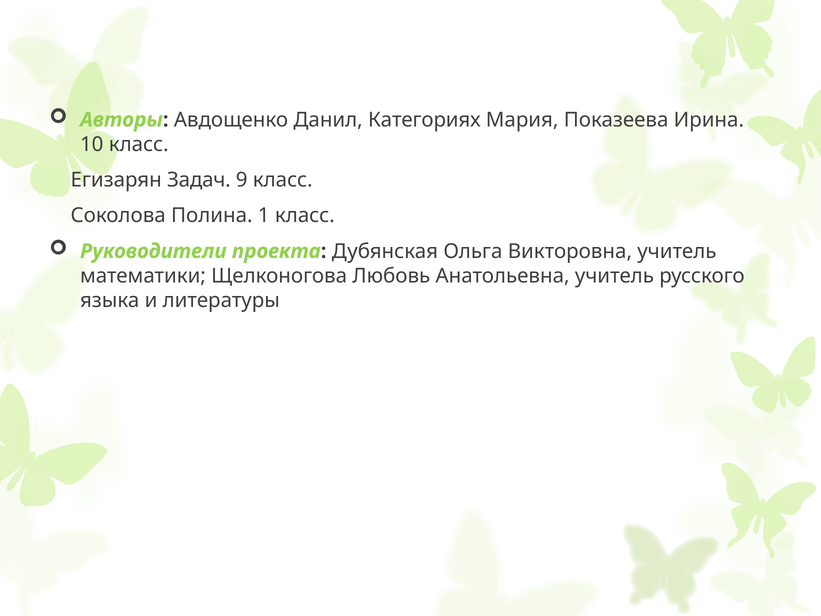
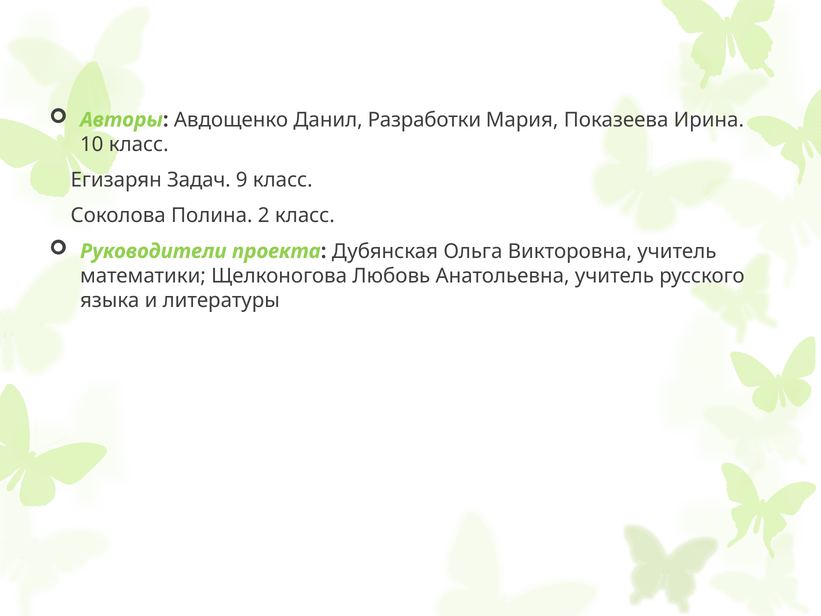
Категориях: Категориях -> Разработки (424, 120)
1: 1 -> 2 (264, 216)
